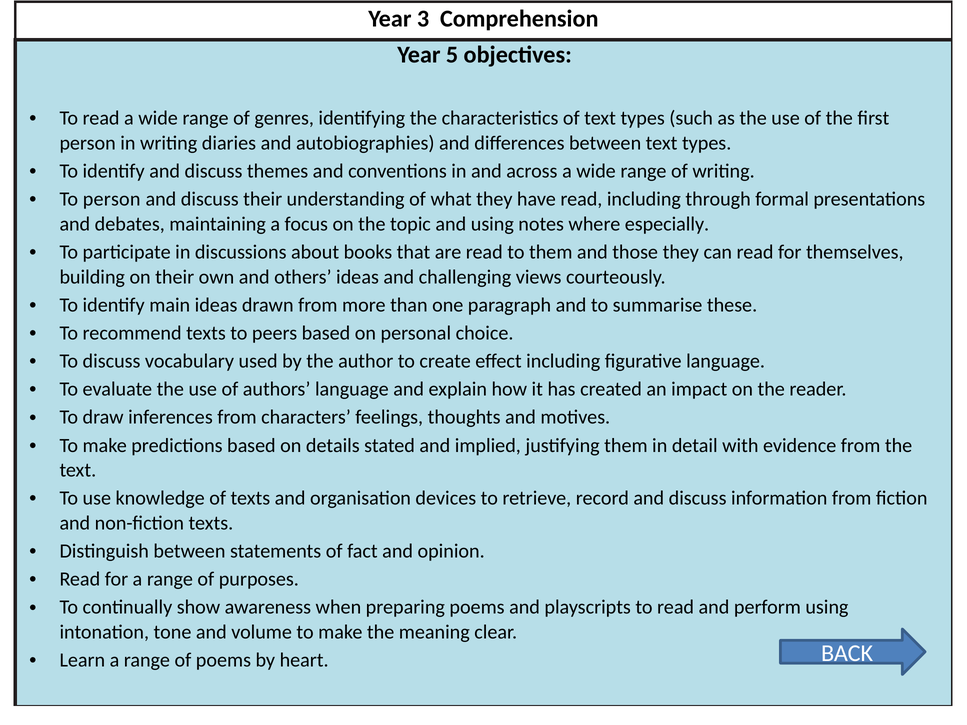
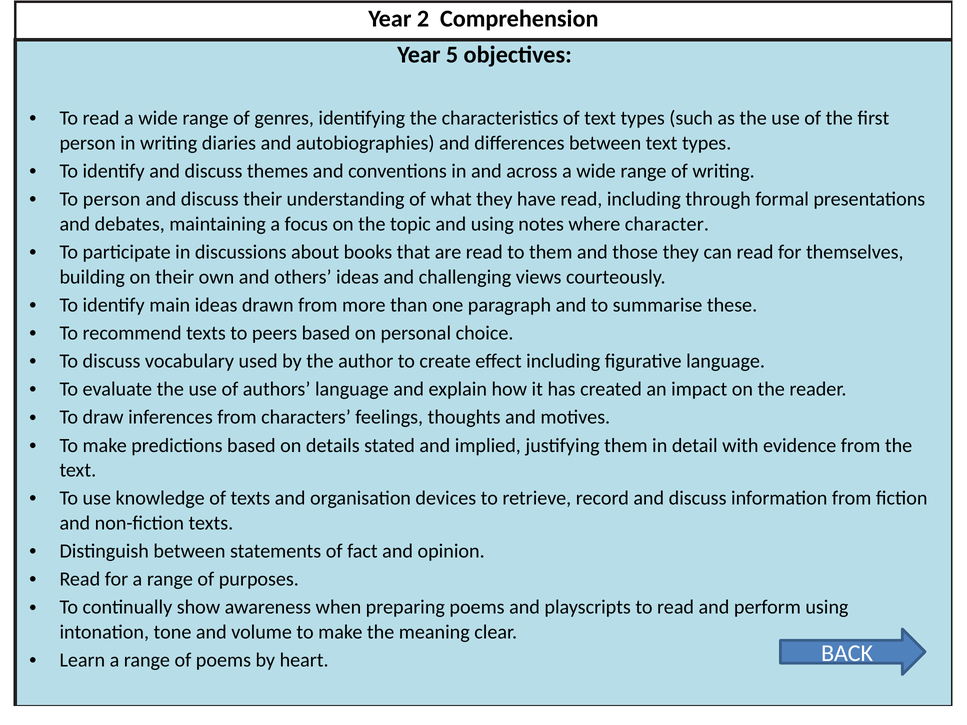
3: 3 -> 2 (423, 19)
especially: especially -> character (667, 224)
